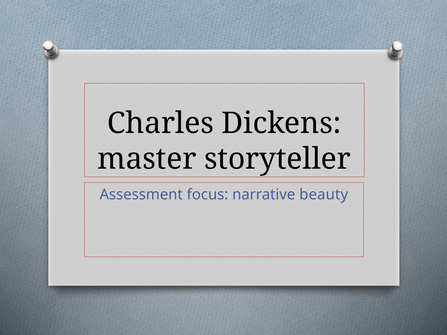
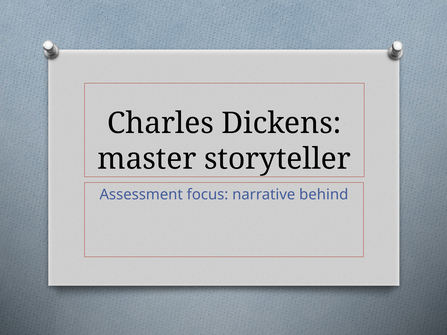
beauty: beauty -> behind (324, 195)
